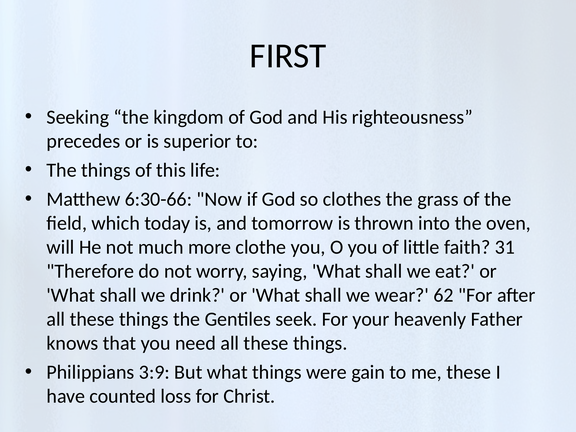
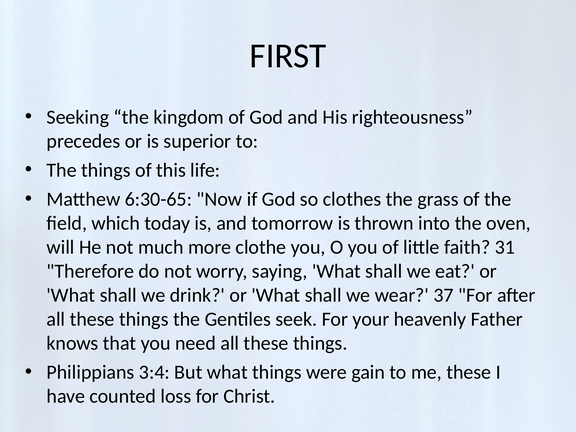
6:30-66: 6:30-66 -> 6:30-65 (158, 199)
62: 62 -> 37 (444, 295)
3:9: 3:9 -> 3:4 (154, 372)
